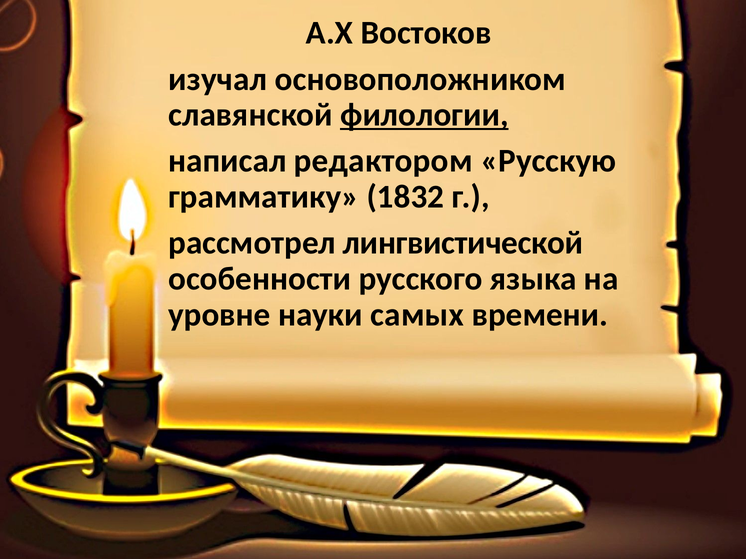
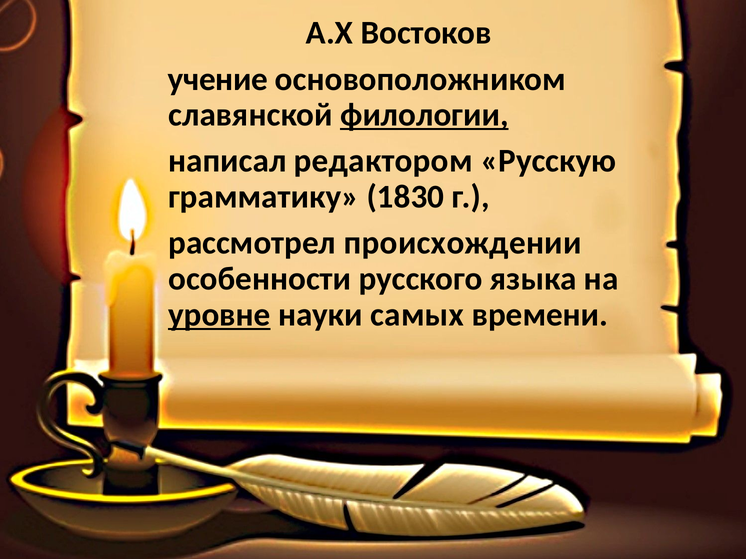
изучал: изучал -> учение (218, 79)
1832: 1832 -> 1830 (405, 197)
лингвистической: лингвистической -> происхождении (463, 243)
уровне underline: none -> present (219, 315)
